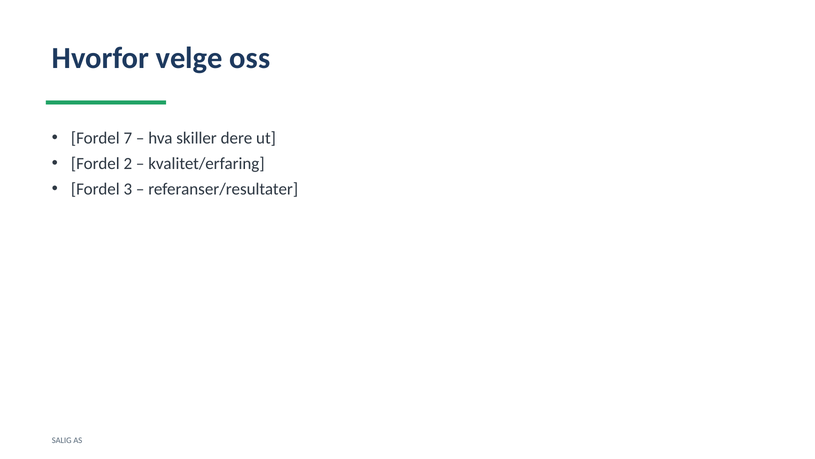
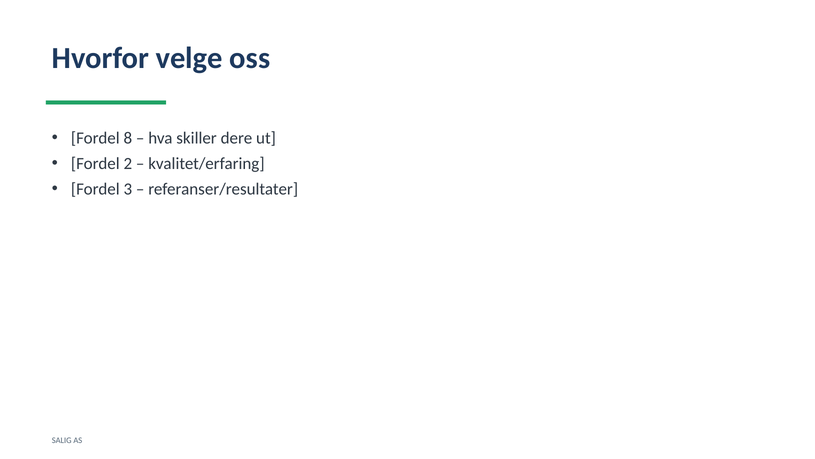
7: 7 -> 8 (128, 138)
